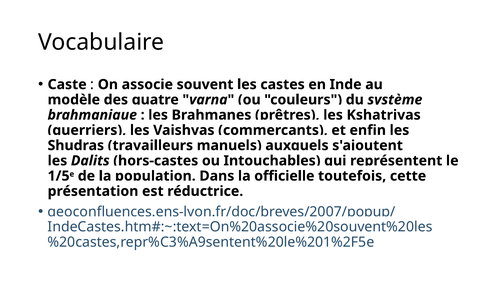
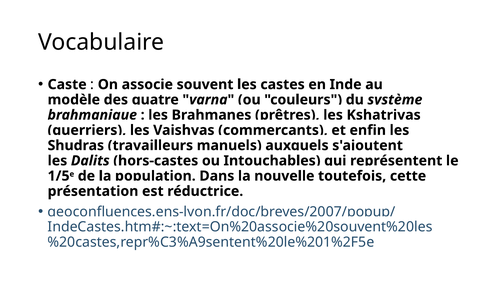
officielle: officielle -> nouvelle (284, 176)
